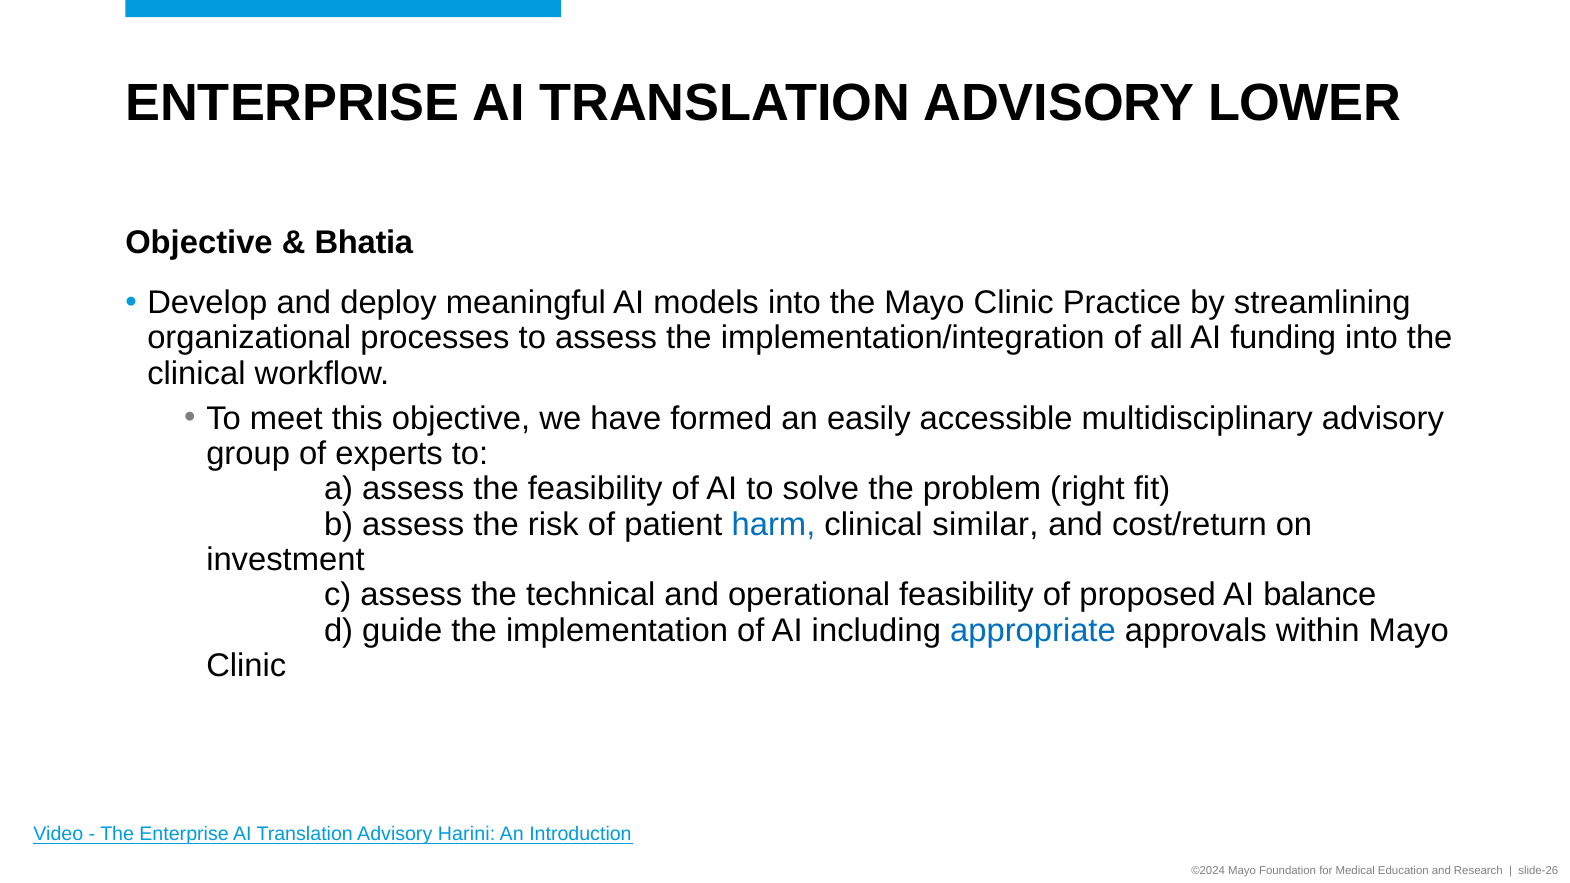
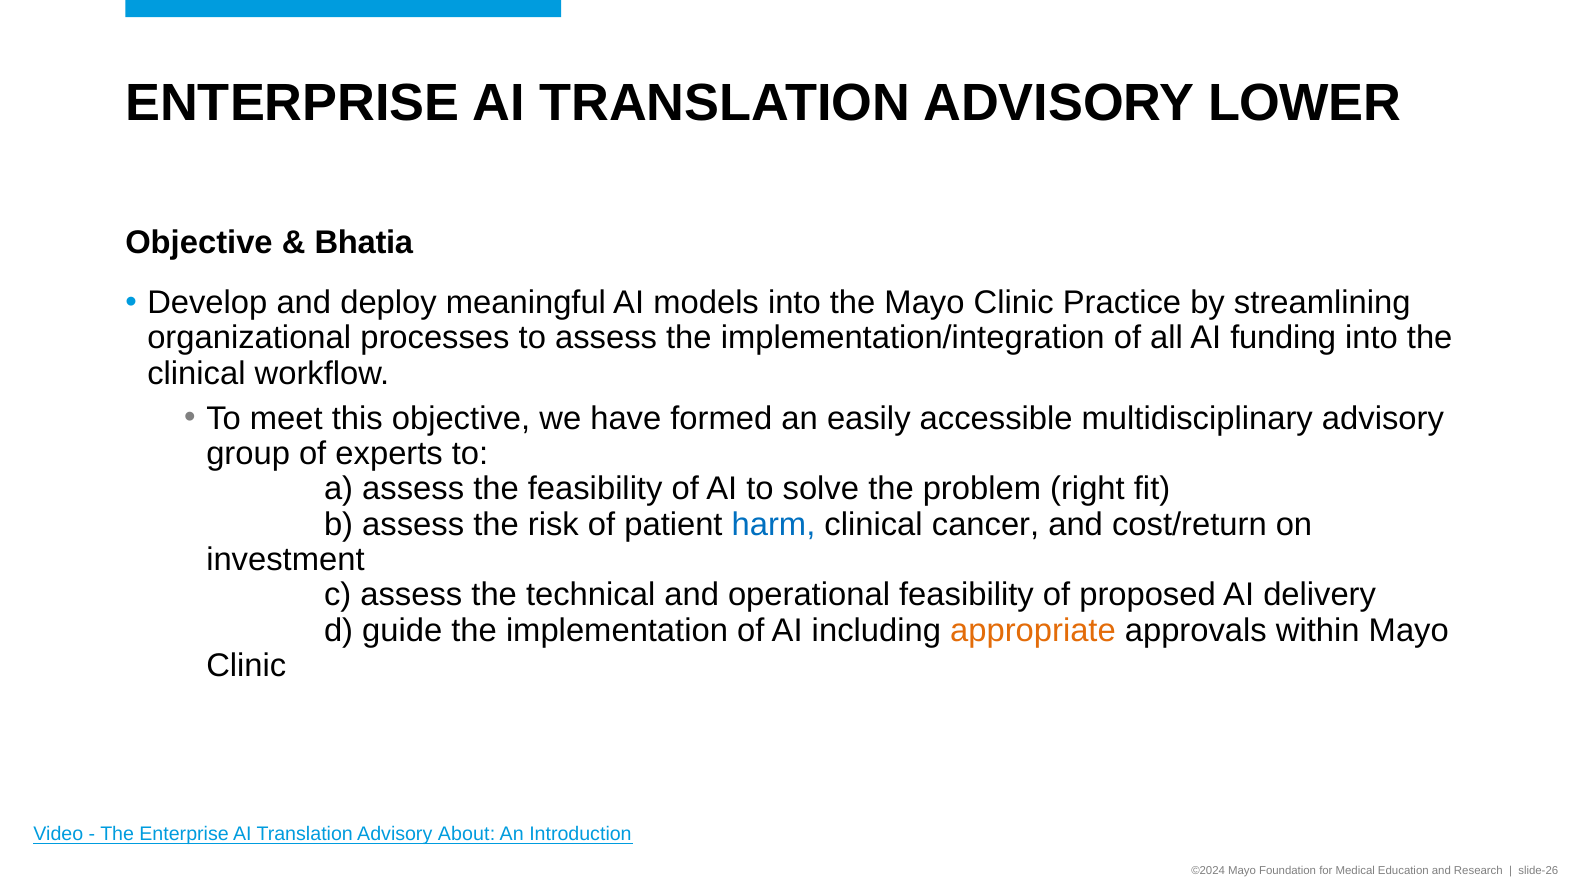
similar: similar -> cancer (986, 525)
balance: balance -> delivery (1320, 595)
appropriate colour: blue -> orange (1033, 631)
Harini: Harini -> About (467, 835)
